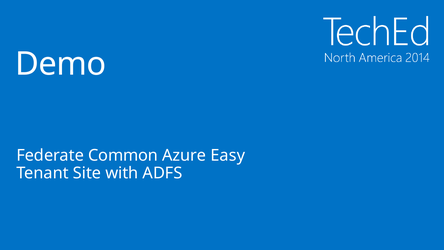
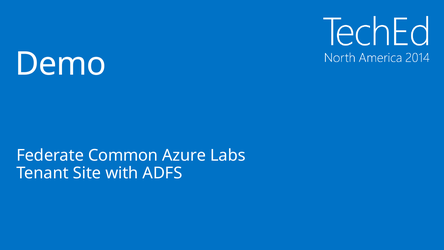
Easy: Easy -> Labs (228, 155)
